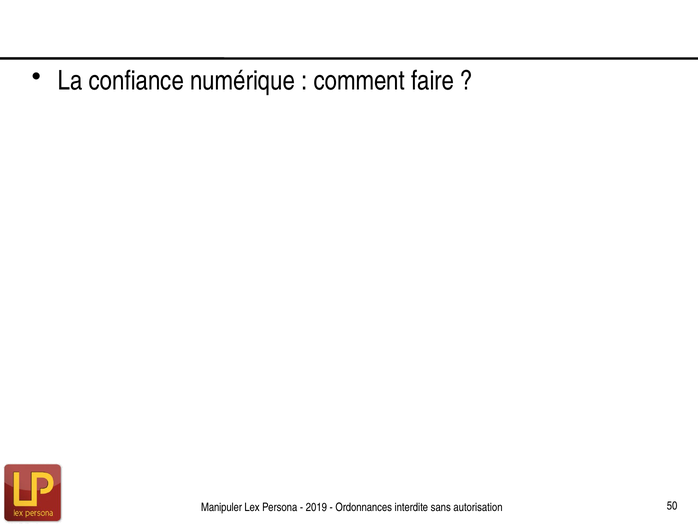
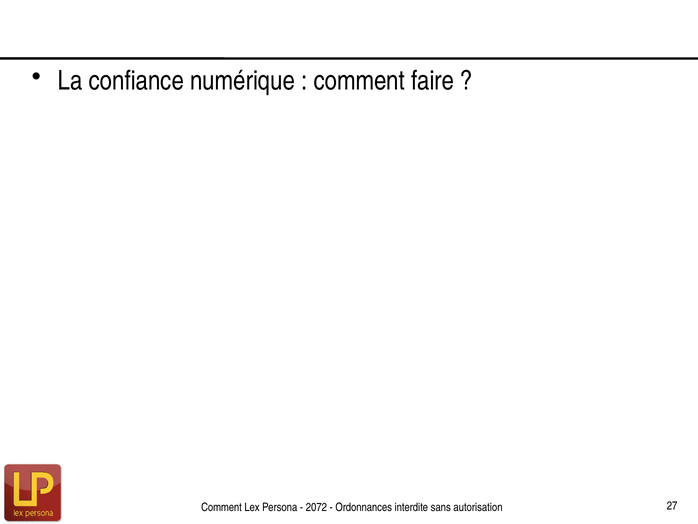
Manipuler: Manipuler -> Comment (222, 507)
2019: 2019 -> 2072 (316, 507)
50: 50 -> 27 (672, 505)
